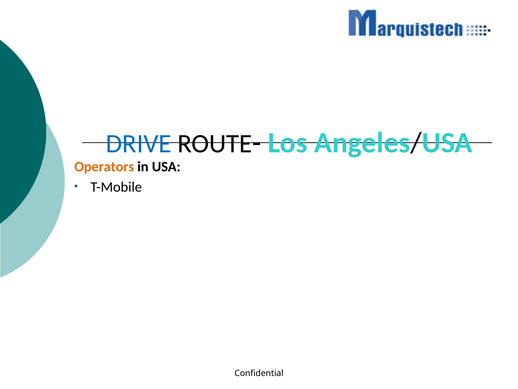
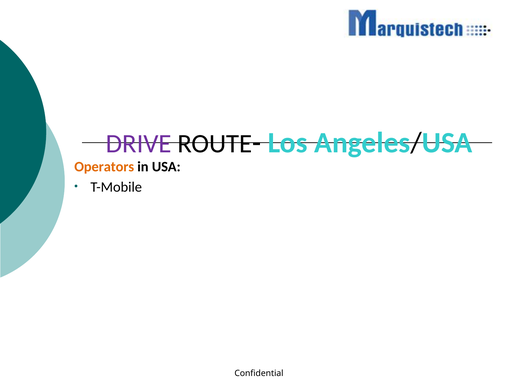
DRIVE colour: blue -> purple (139, 144)
